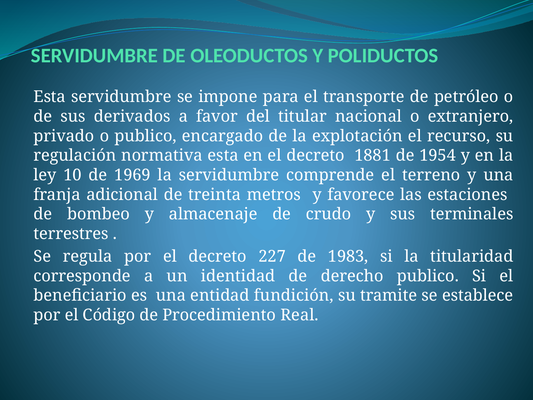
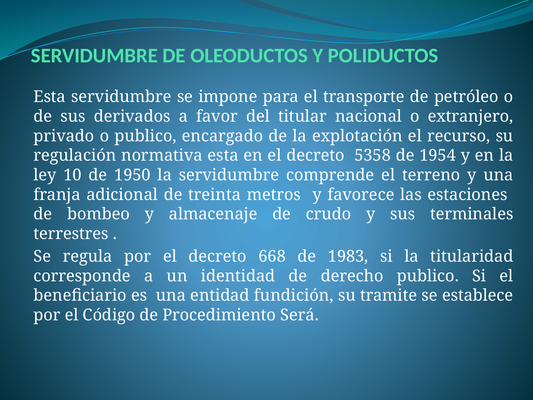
1881: 1881 -> 5358 (373, 155)
1969: 1969 -> 1950 (132, 175)
227: 227 -> 668 (272, 256)
Real: Real -> Será (300, 315)
